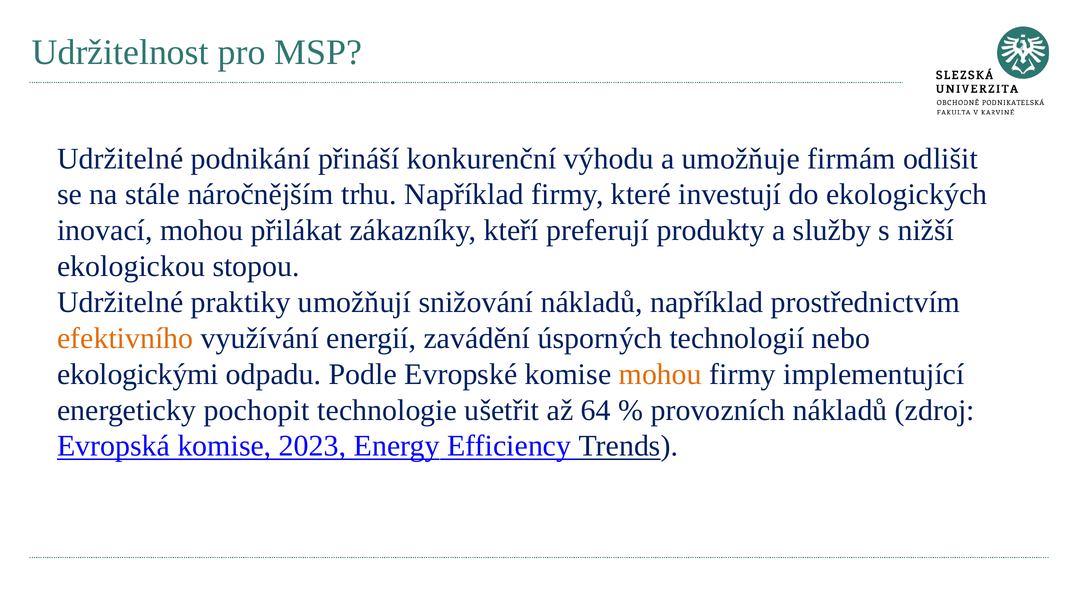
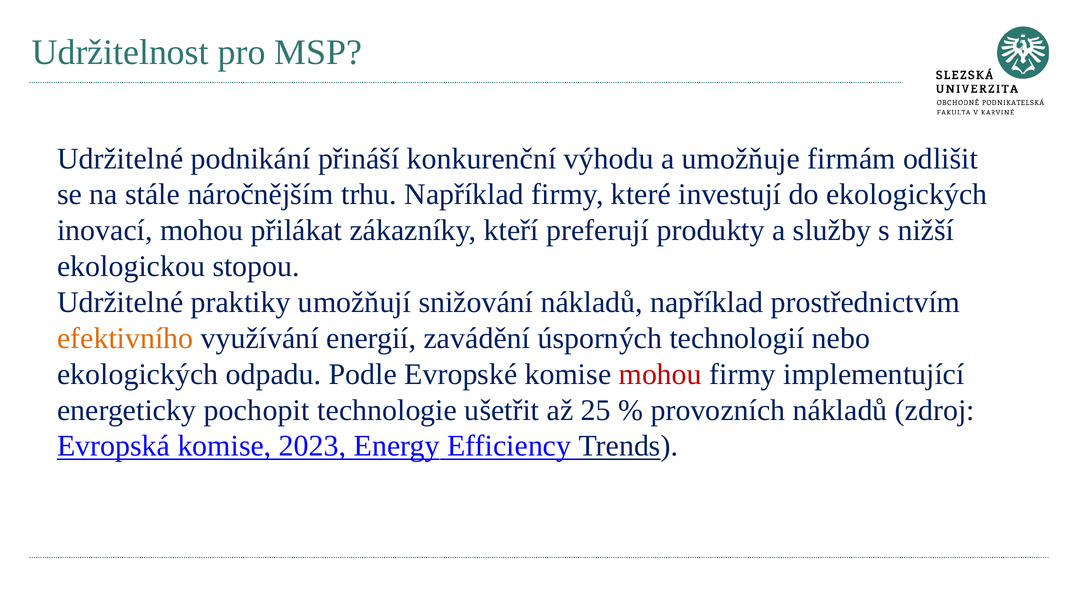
ekologickými: ekologickými -> ekologických (138, 374)
mohou colour: orange -> red (660, 374)
64: 64 -> 25 (596, 410)
